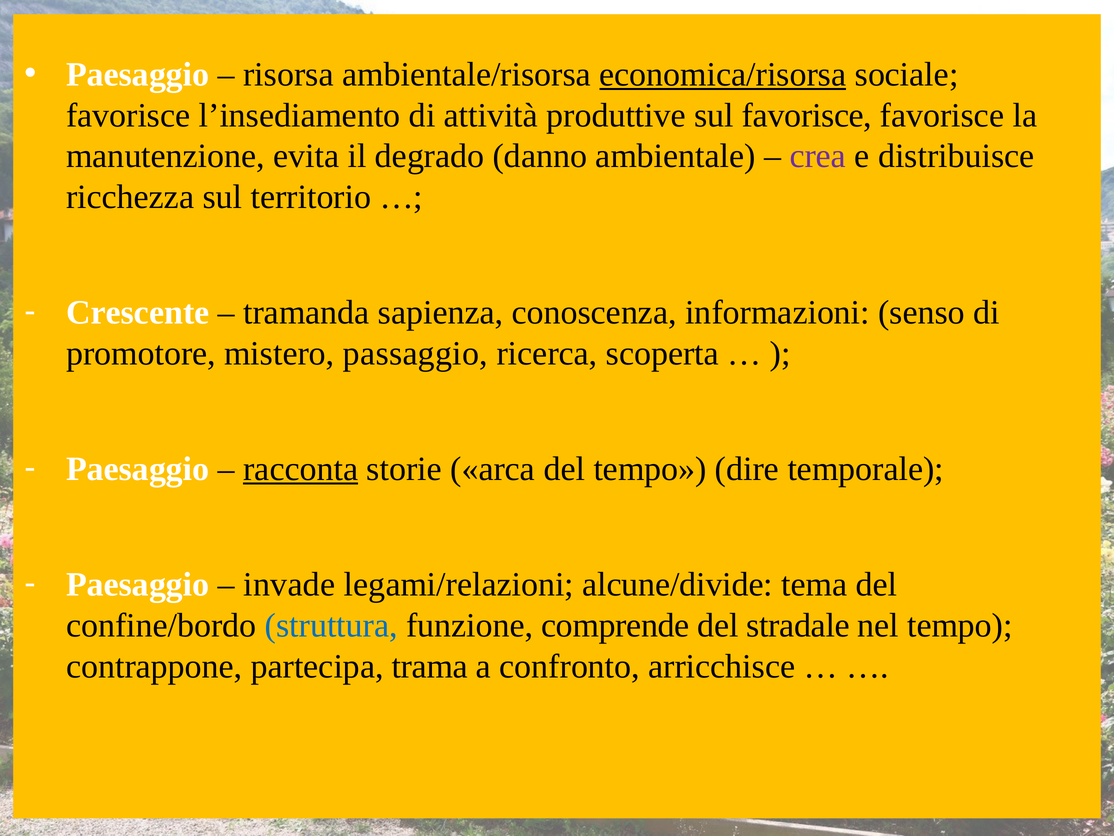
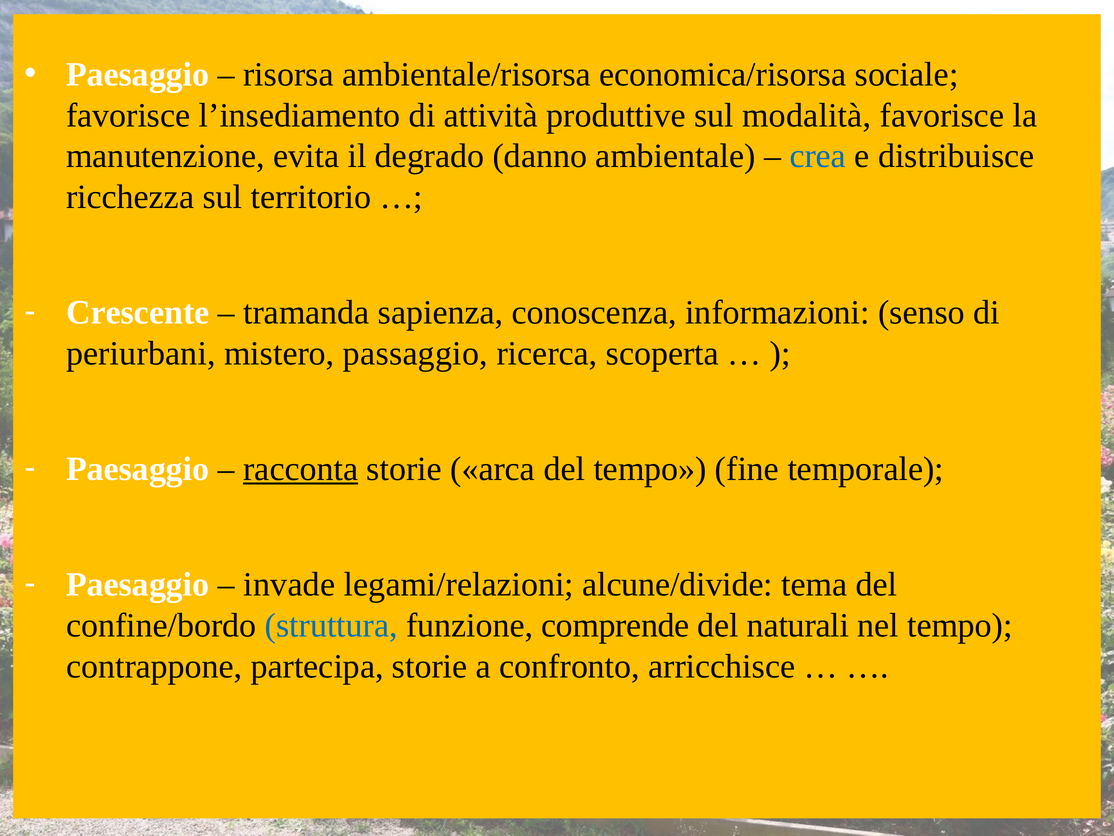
economica/risorsa underline: present -> none (723, 74)
sul favorisce: favorisce -> modalità (807, 115)
crea colour: purple -> blue (818, 156)
promotore: promotore -> periurbani (141, 353)
dire: dire -> fine (747, 469)
stradale: stradale -> naturali (798, 625)
partecipa trama: trama -> storie (430, 666)
